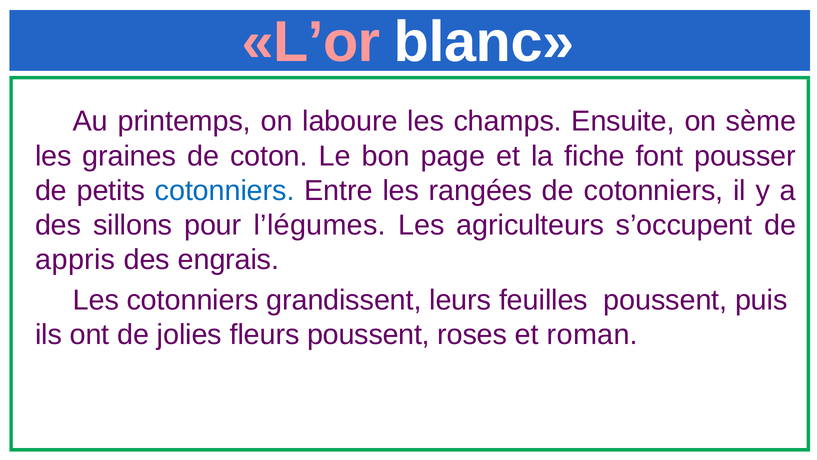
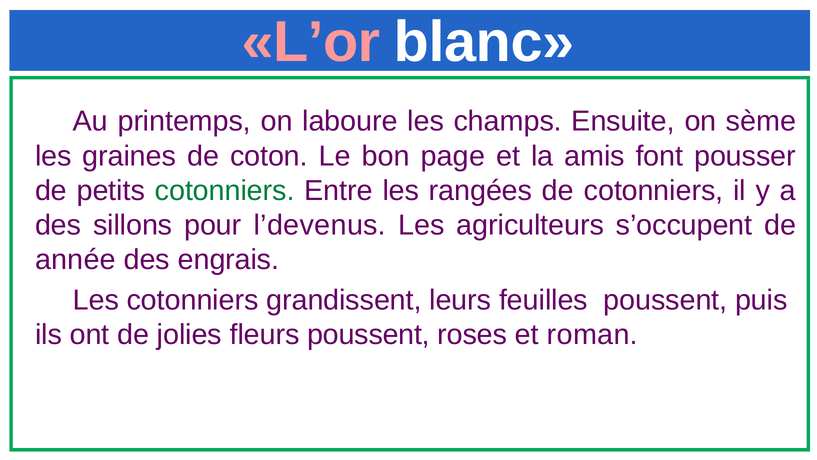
fiche: fiche -> amis (595, 156)
cotonniers colour: blue -> green (225, 191)
l’légumes: l’légumes -> l’devenus (320, 225)
appris: appris -> année (75, 260)
